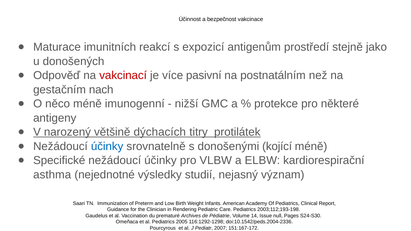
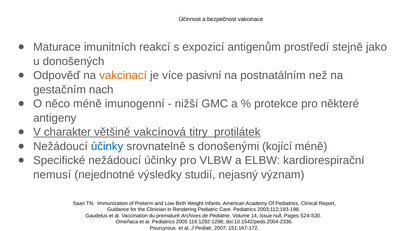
vakcinací colour: red -> orange (123, 76)
narozený: narozený -> charakter (67, 132)
dýchacích: dýchacích -> vakcínová (160, 132)
asthma: asthma -> nemusí (52, 175)
